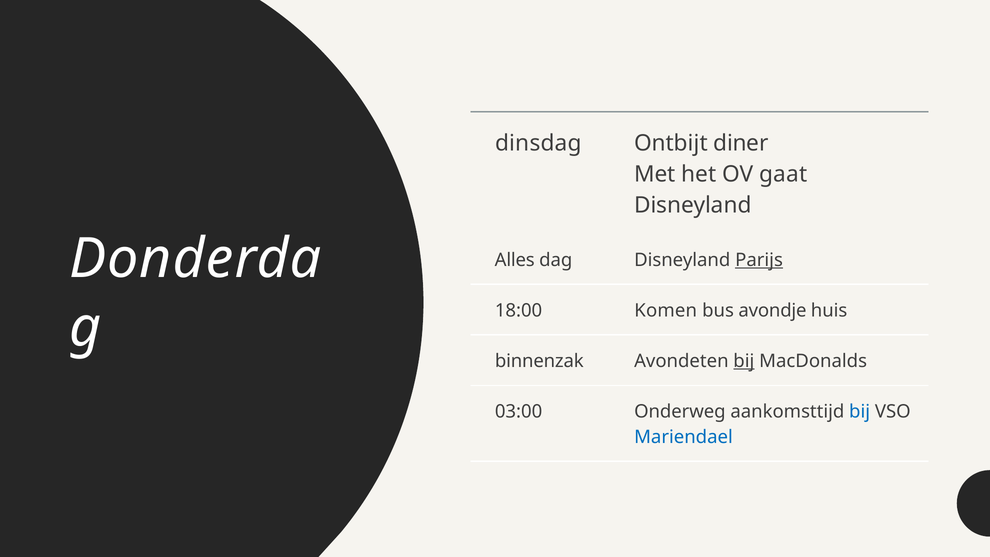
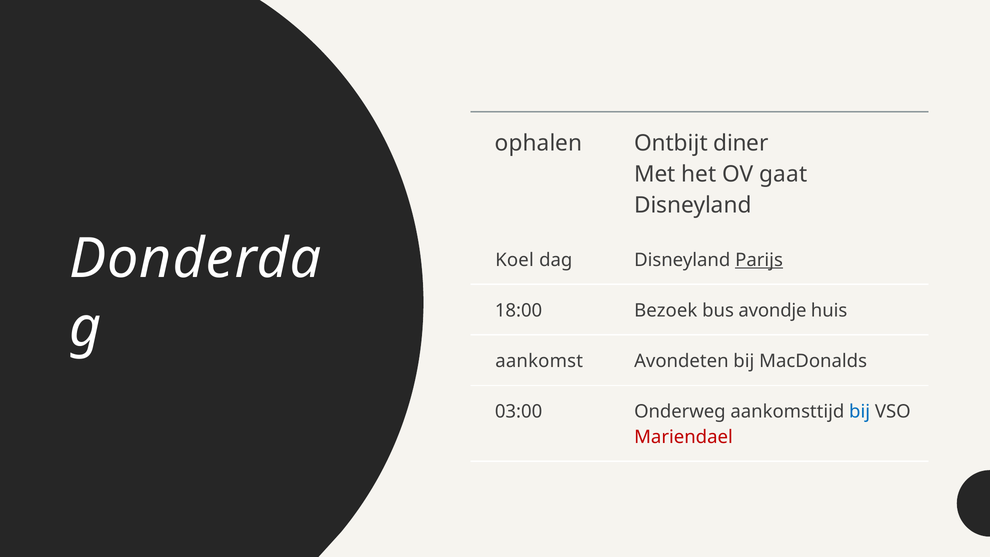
dinsdag: dinsdag -> ophalen (539, 143)
Alles: Alles -> Koel (515, 260)
Komen: Komen -> Bezoek (666, 311)
binnenzak: binnenzak -> aankomst (539, 361)
bij underline: present -> none (744, 361)
Mariendael colour: blue -> red (683, 437)
